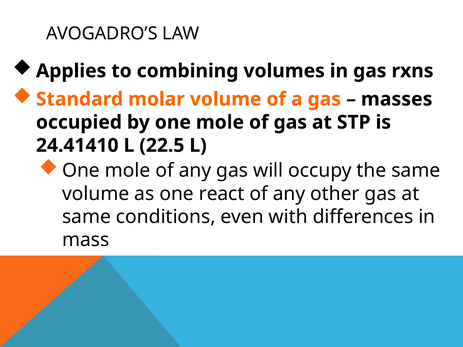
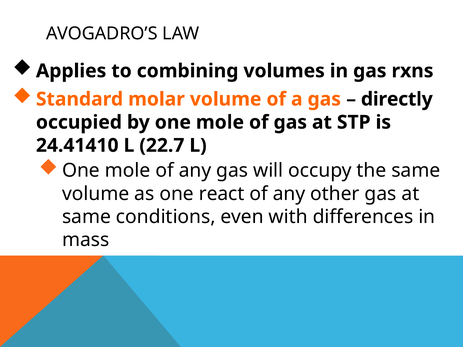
masses: masses -> directly (397, 99)
22.5: 22.5 -> 22.7 (162, 146)
